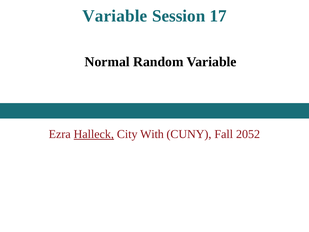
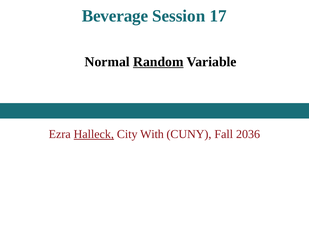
Variable: Variable -> Beverage (115, 16)
Random underline: none -> present (158, 62)
2052: 2052 -> 2036 (248, 134)
